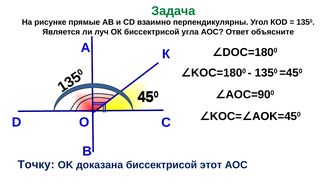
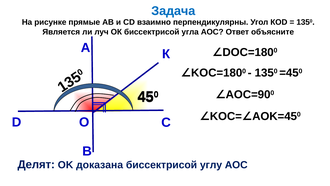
Задача colour: green -> blue (173, 11)
Точку: Точку -> Делят (36, 164)
этот: этот -> углу (211, 165)
